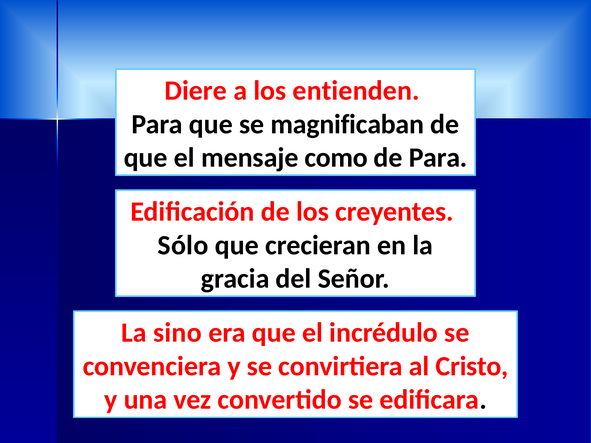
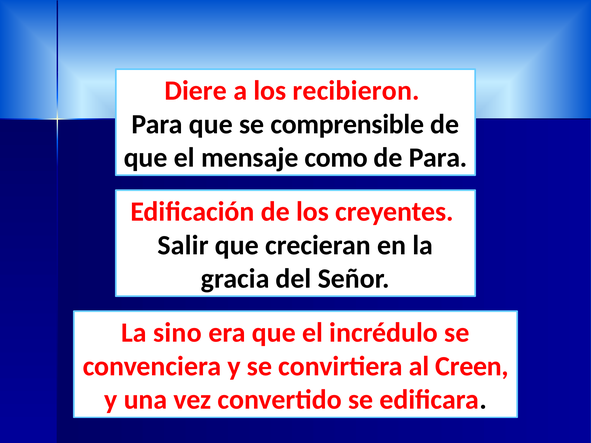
entienden: entienden -> recibieron (356, 91)
magnificaban: magnificaban -> comprensible (347, 124)
Sólo: Sólo -> Salir (183, 245)
Cristo: Cristo -> Creen (472, 366)
